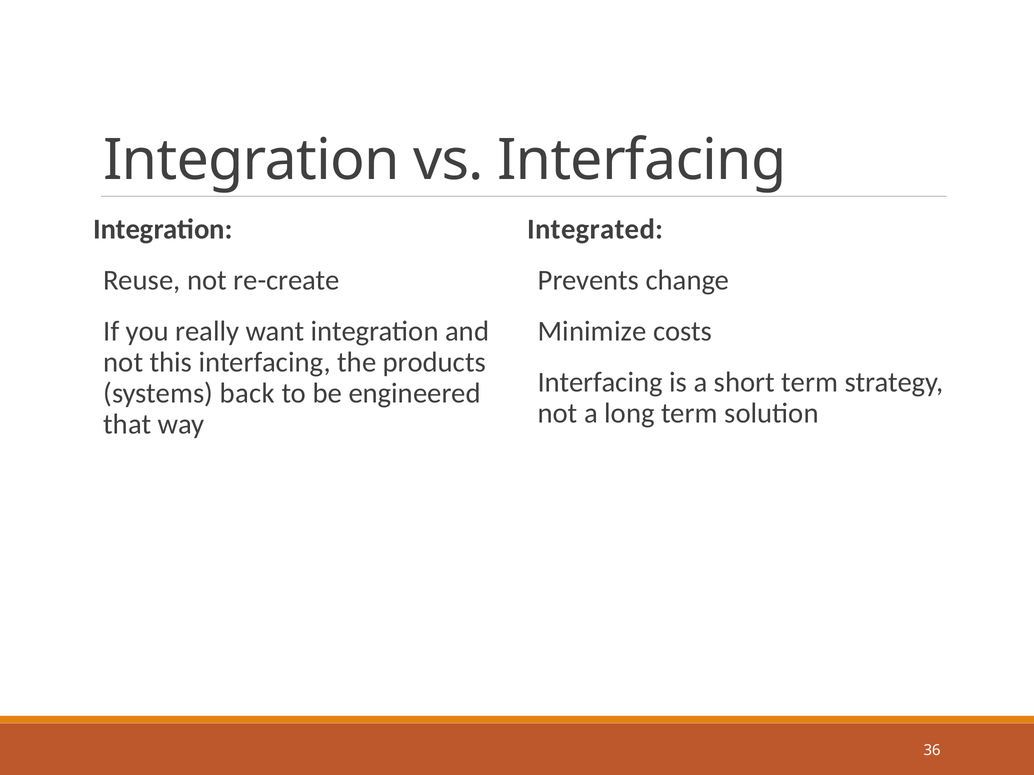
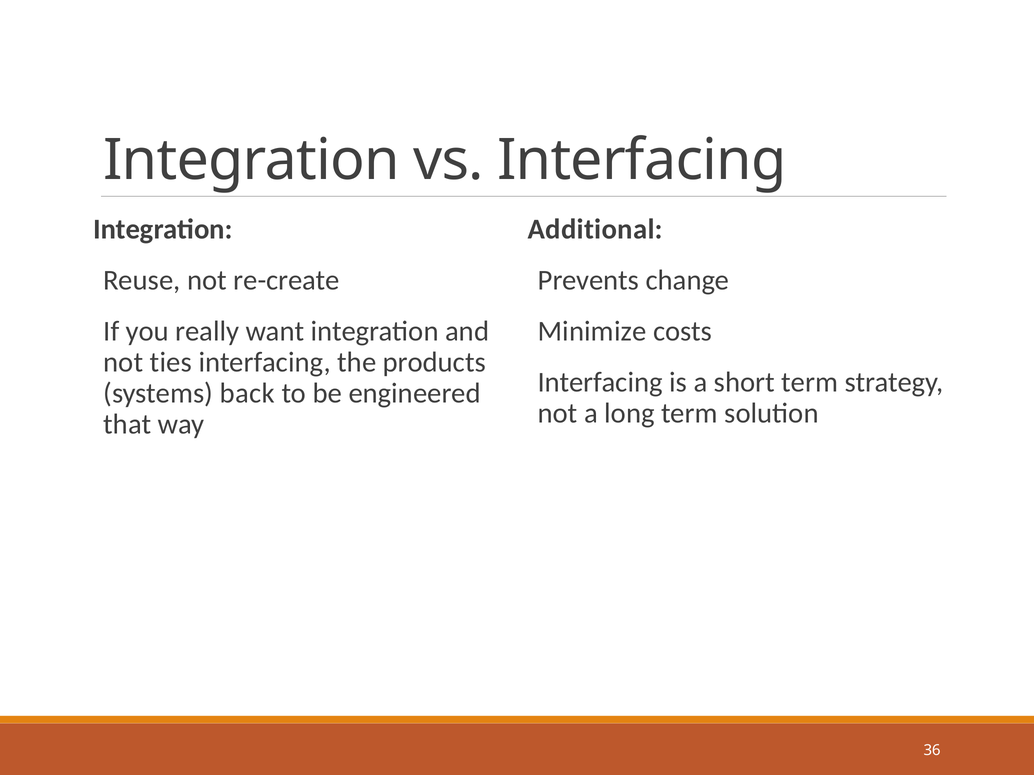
Integrated: Integrated -> Additional (595, 229)
this: this -> ties (171, 363)
